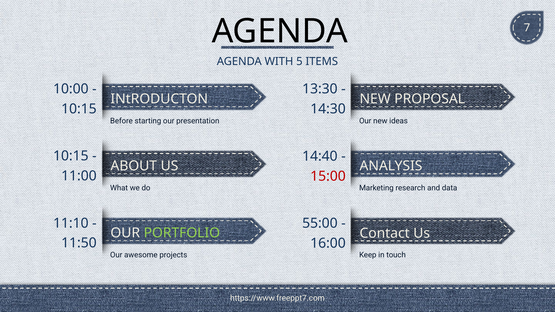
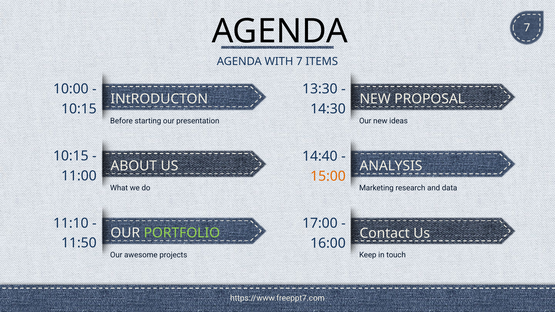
WITH 5: 5 -> 7 (299, 61)
15:00 colour: red -> orange (328, 176)
55:00: 55:00 -> 17:00 (320, 223)
